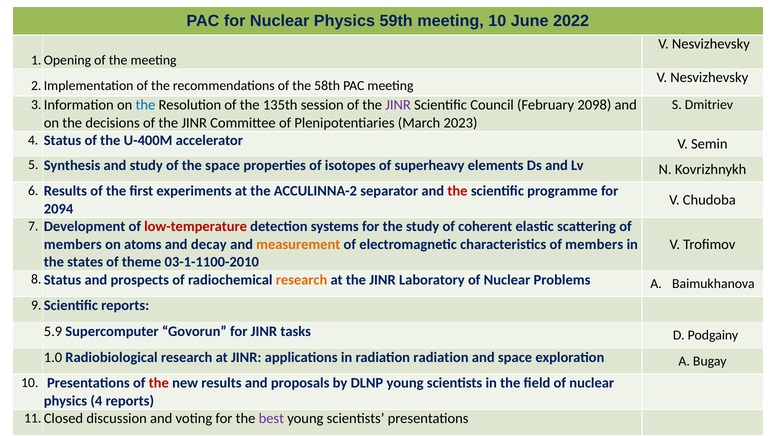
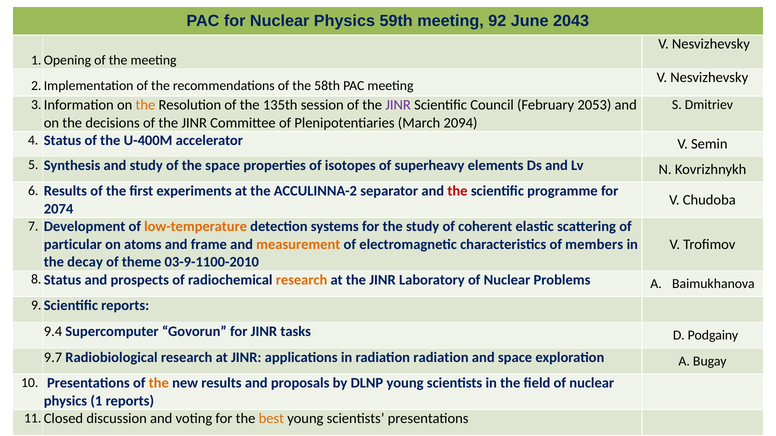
meeting 10: 10 -> 92 (497, 21)
2022: 2022 -> 2043 (571, 21)
the colour: blue -> orange (145, 105)
2098: 2098 -> 2053 (594, 105)
2023: 2023 -> 2094 (461, 123)
2094: 2094 -> 2074 (59, 209)
low-temperature colour: red -> orange (196, 227)
members: members -> particular (73, 245)
decay: decay -> frame (209, 245)
states: states -> decay (85, 262)
03-1-1100-2010: 03-1-1100-2010 -> 03-9-1100-2010 (212, 262)
5.9: 5.9 -> 9.4 (53, 332)
1.0: 1.0 -> 9.7 (53, 358)
the colour: red -> orange (159, 383)
physics 4: 4 -> 1 (96, 401)
best colour: purple -> orange (271, 419)
